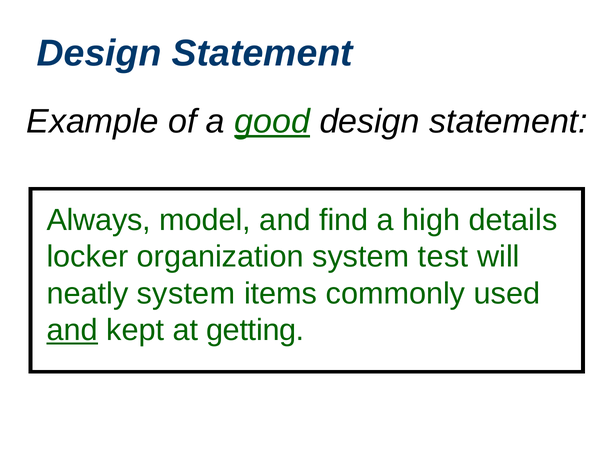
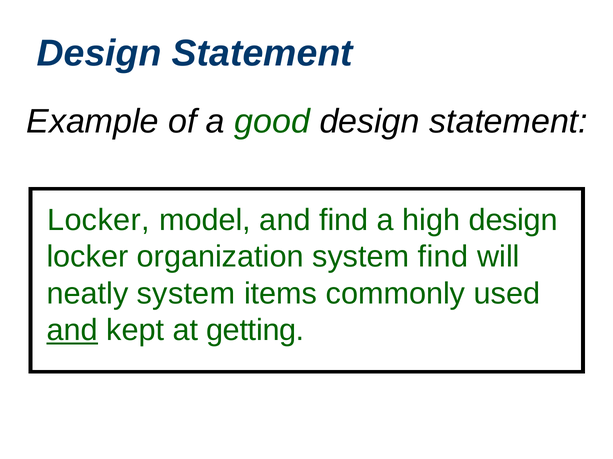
good underline: present -> none (272, 122)
Always: Always -> Locker (98, 221)
high details: details -> design (513, 221)
system test: test -> find (443, 257)
